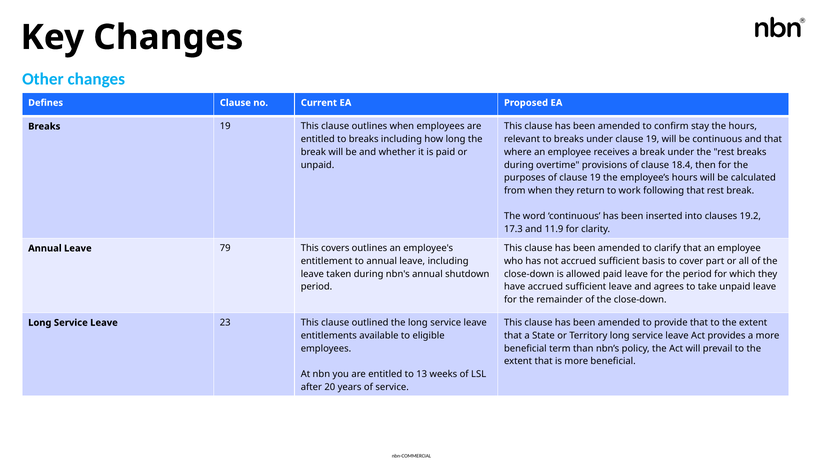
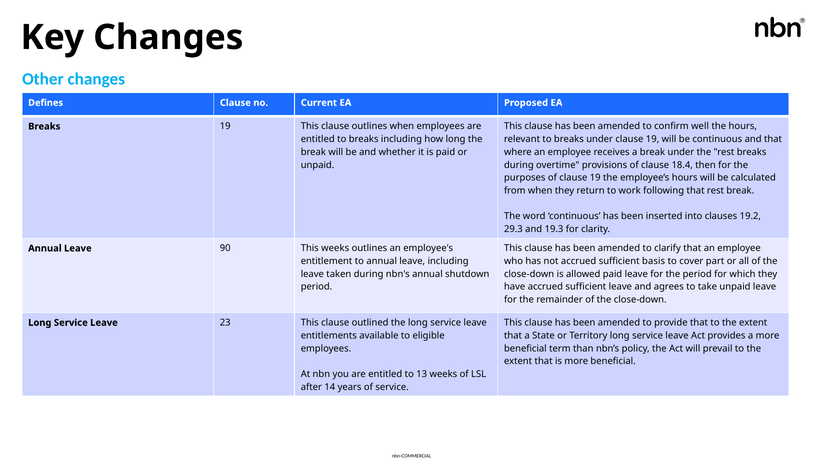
stay: stay -> well (700, 126)
17.3: 17.3 -> 29.3 (513, 229)
11.9: 11.9 -> 19.3 (554, 229)
79: 79 -> 90 (225, 248)
This covers: covers -> weeks (335, 248)
20: 20 -> 14 (330, 387)
